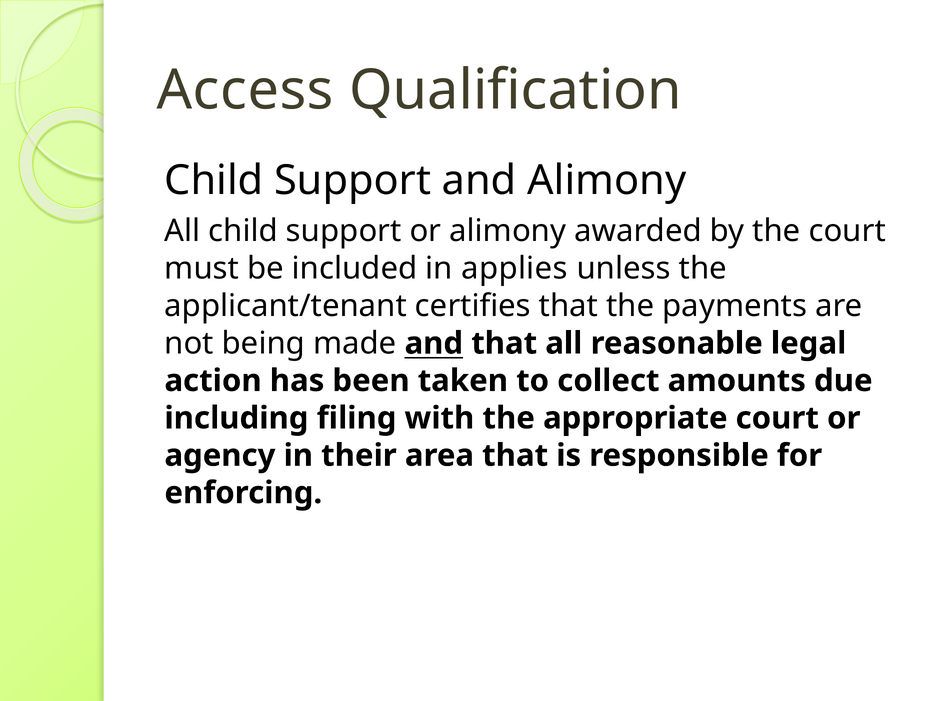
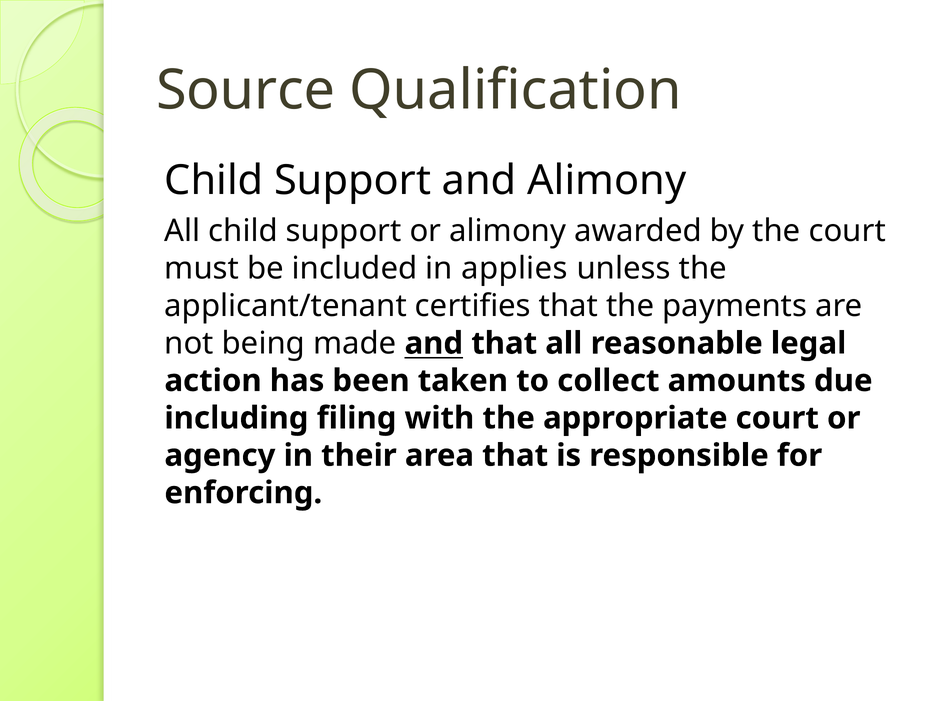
Access: Access -> Source (246, 90)
